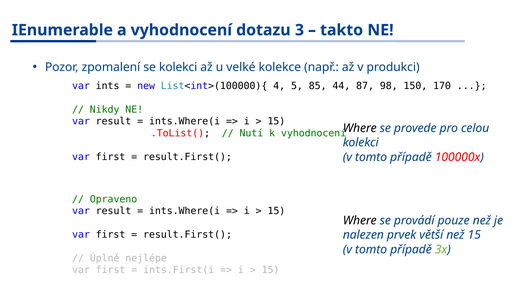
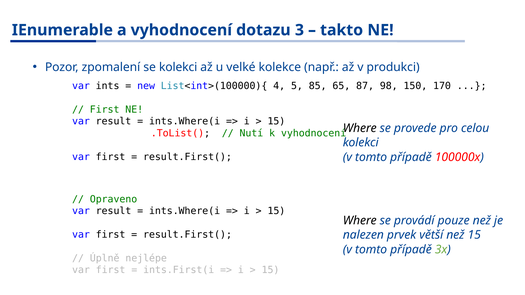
44: 44 -> 65 (341, 86)
Nikdy: Nikdy -> First (105, 110)
